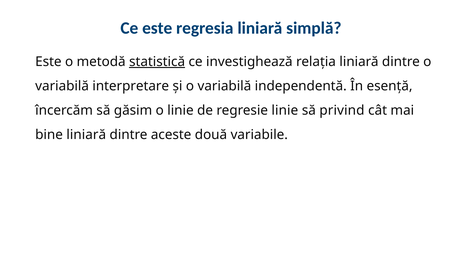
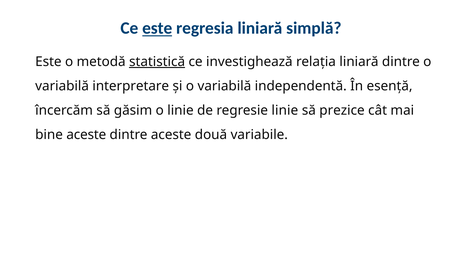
este underline: none -> present (157, 28)
privind: privind -> prezice (342, 110)
bine liniară: liniară -> aceste (86, 135)
